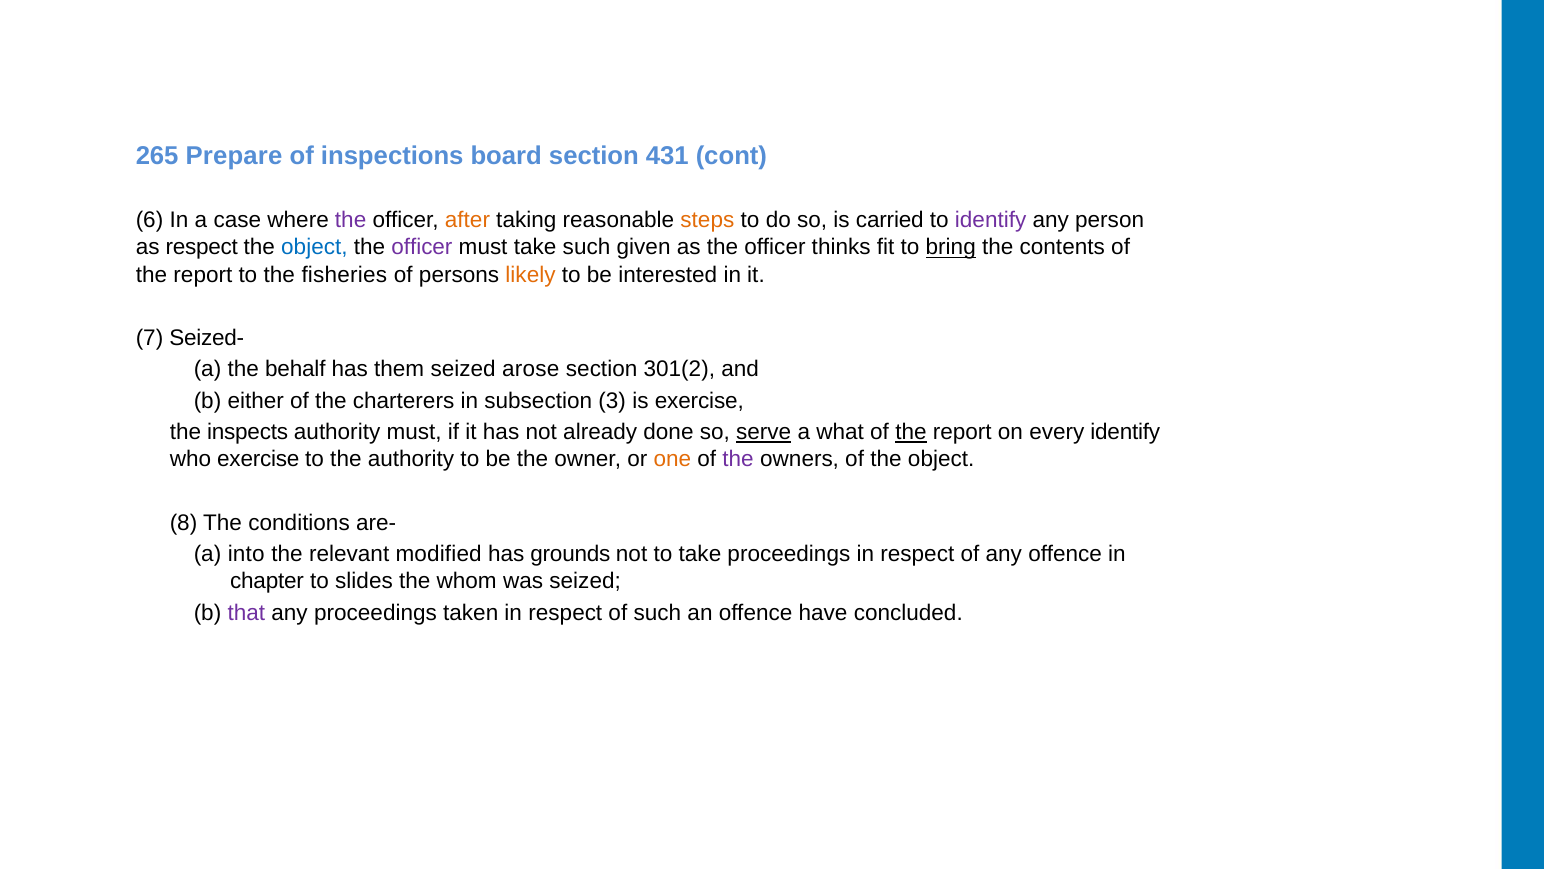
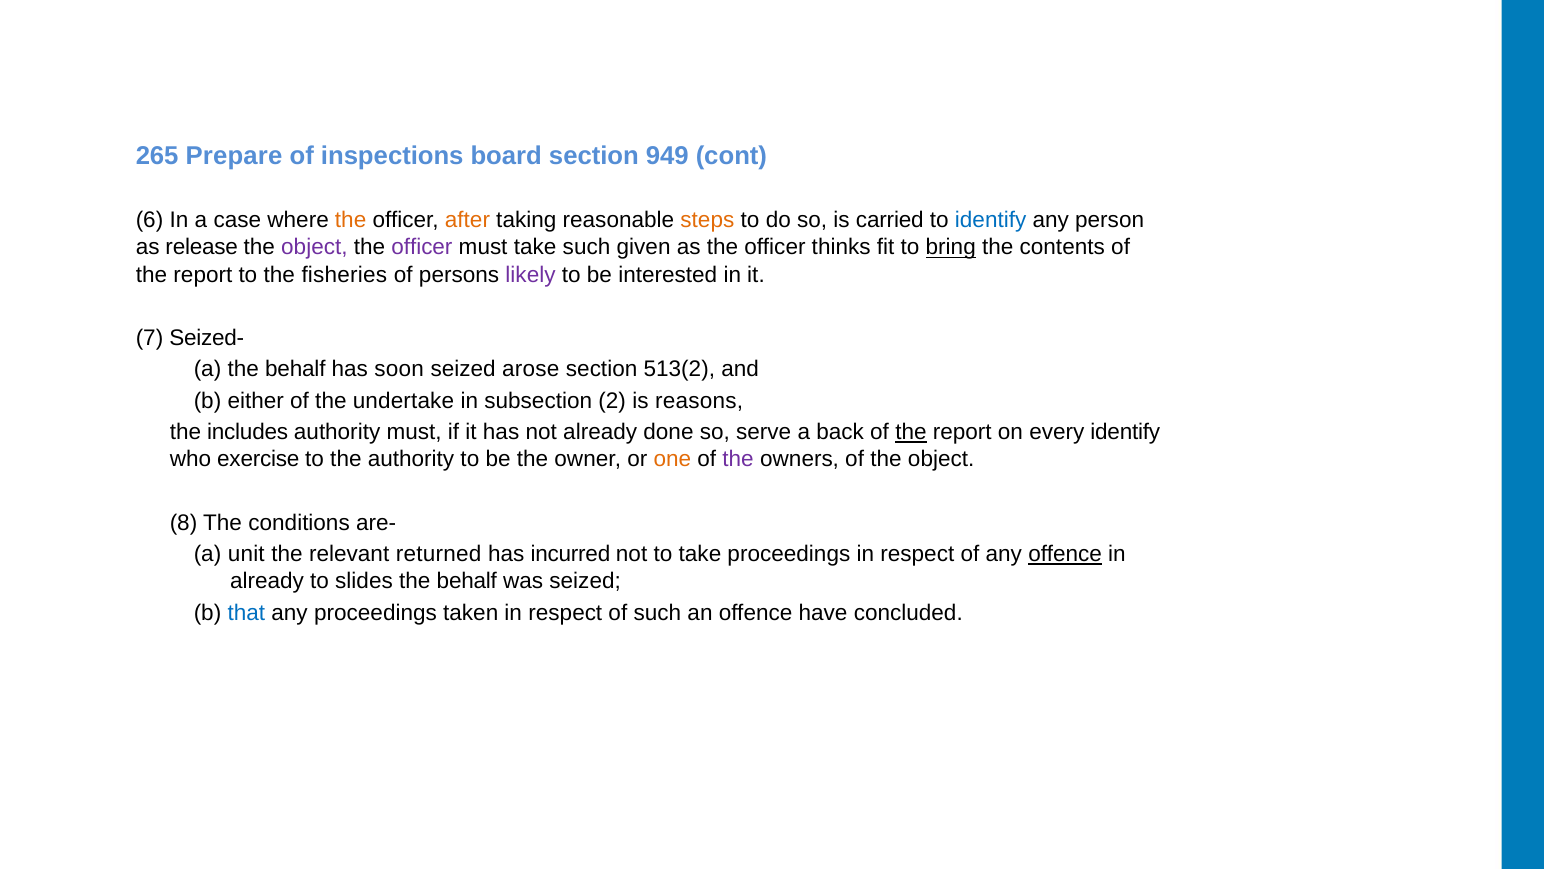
431: 431 -> 949 (667, 156)
the colour: purple -> orange (351, 220)
identify colour: purple -> blue (991, 220)
as respect: respect -> release (202, 247)
object colour: blue -> purple (314, 247)
likely colour: orange -> purple (531, 274)
them: them -> soon (399, 369)
301(2: 301(2 -> 513(2 (679, 369)
charterers: charterers -> undertake (403, 401)
3: 3 -> 2 (612, 401)
is exercise: exercise -> reasons (699, 401)
inspects: inspects -> includes (248, 432)
serve underline: present -> none (764, 432)
what: what -> back (840, 432)
into: into -> unit (246, 554)
modified: modified -> returned (439, 554)
grounds: grounds -> incurred (570, 554)
offence underline: none -> present (1065, 554)
chapter: chapter -> already (267, 581)
whom: whom -> behalf (467, 581)
that colour: purple -> blue (246, 612)
